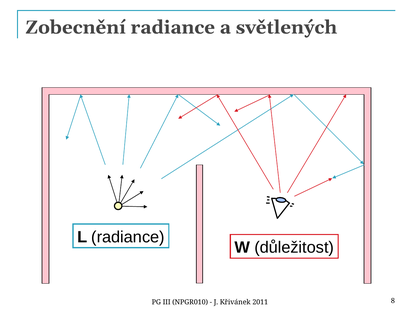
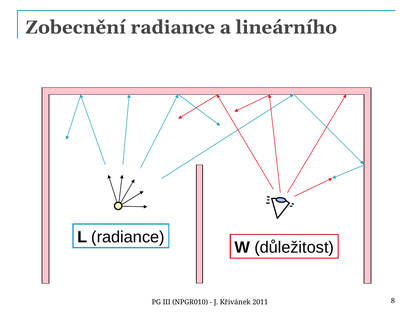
světlených: světlených -> lineárního (286, 27)
